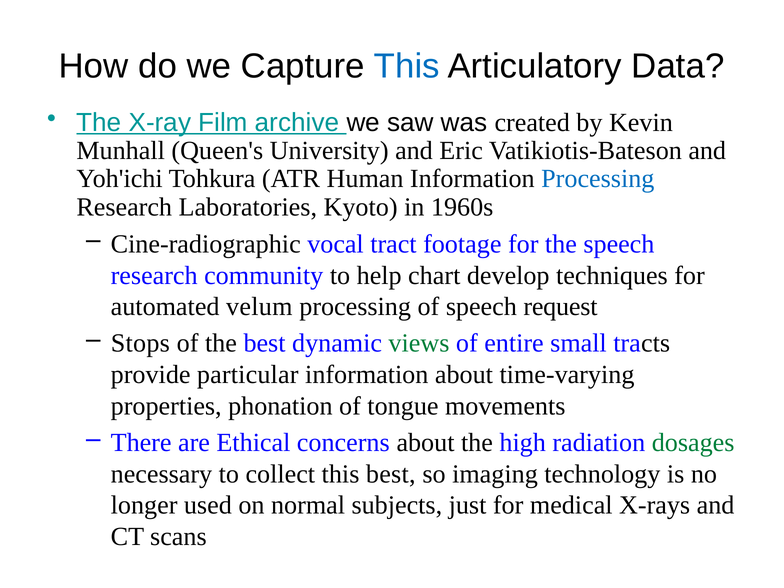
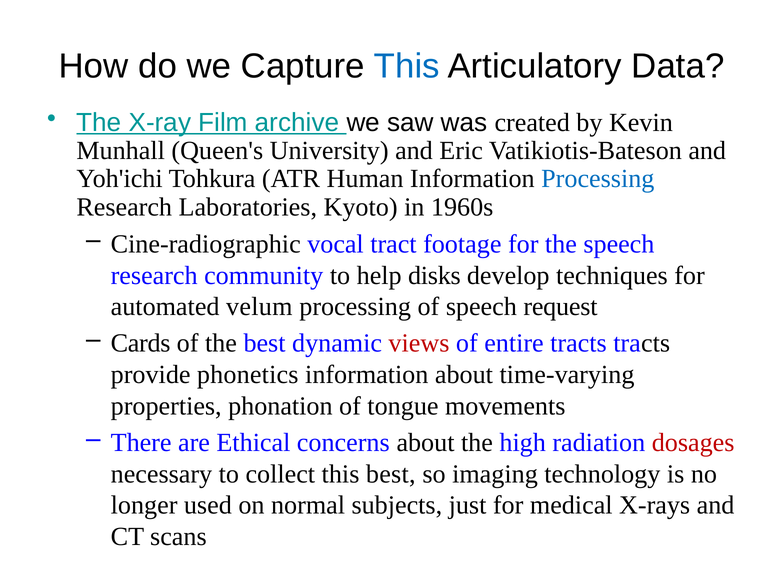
chart: chart -> disks (434, 275)
Stops: Stops -> Cards (141, 343)
views colour: green -> red (419, 343)
entire small: small -> tracts (578, 343)
particular: particular -> phonetics (248, 375)
dosages colour: green -> red (693, 443)
